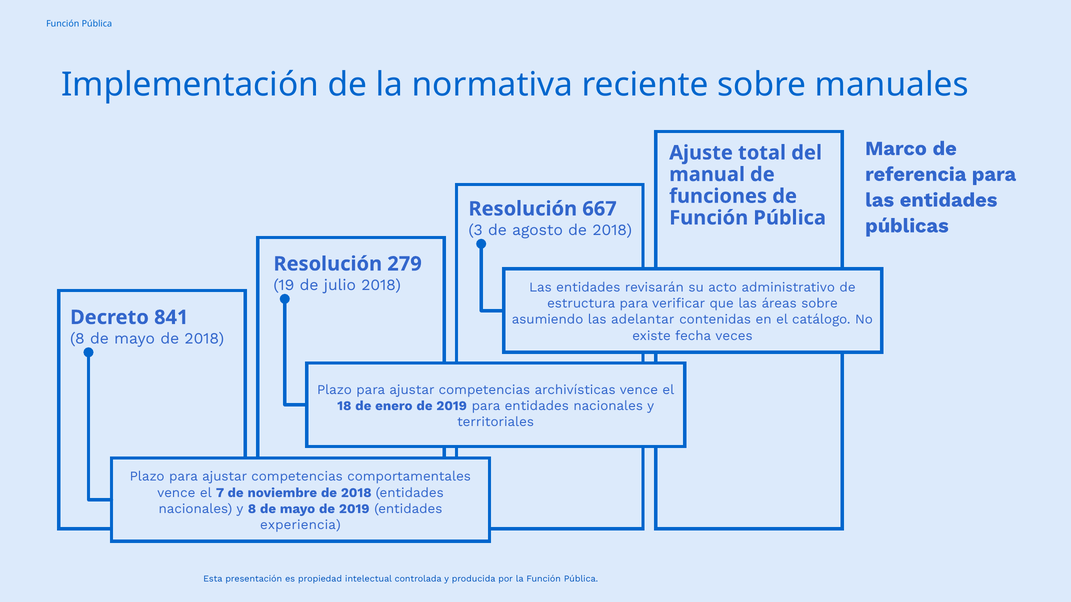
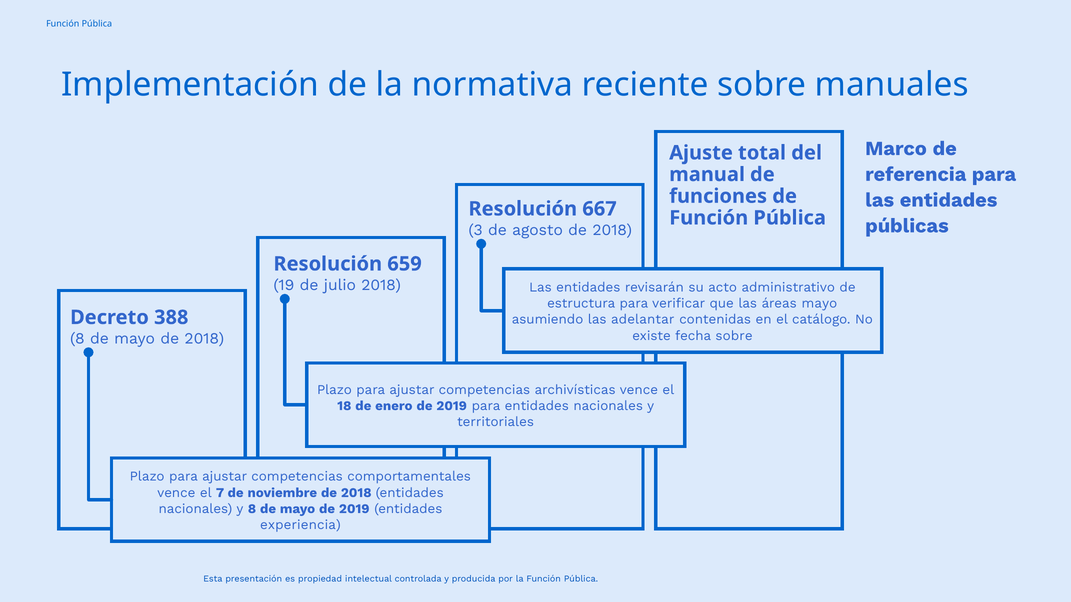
279: 279 -> 659 (405, 264)
áreas sobre: sobre -> mayo (819, 304)
841: 841 -> 388 (171, 318)
fecha veces: veces -> sobre (734, 336)
